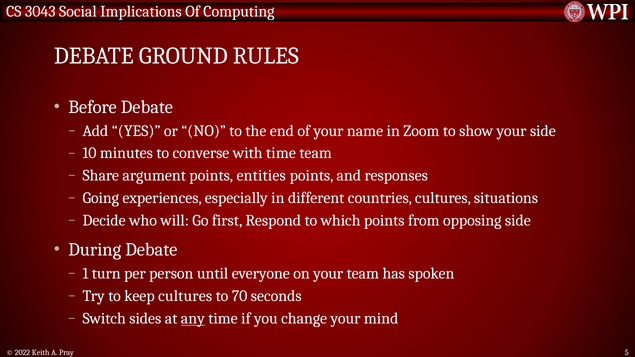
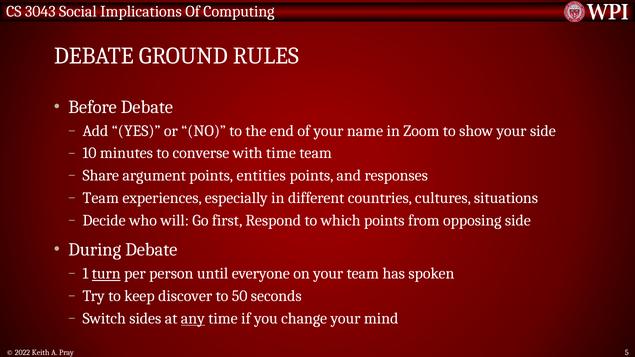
Going: Going -> Team (101, 198)
turn underline: none -> present (106, 274)
keep cultures: cultures -> discover (185, 296)
70: 70 -> 50 (240, 296)
